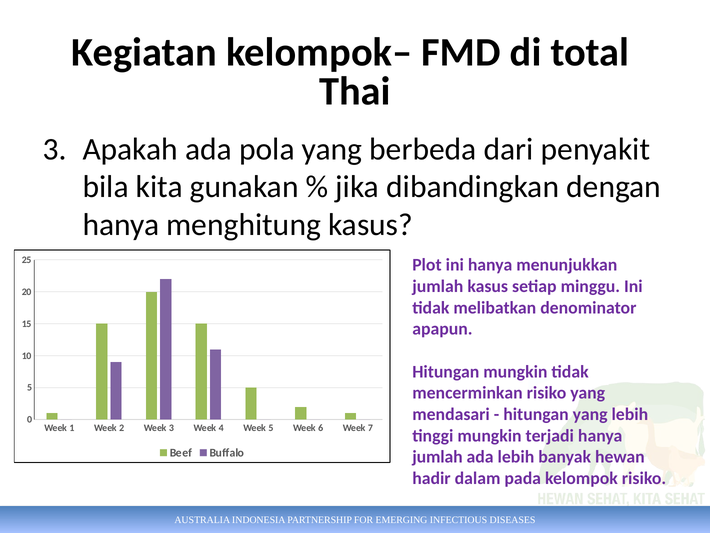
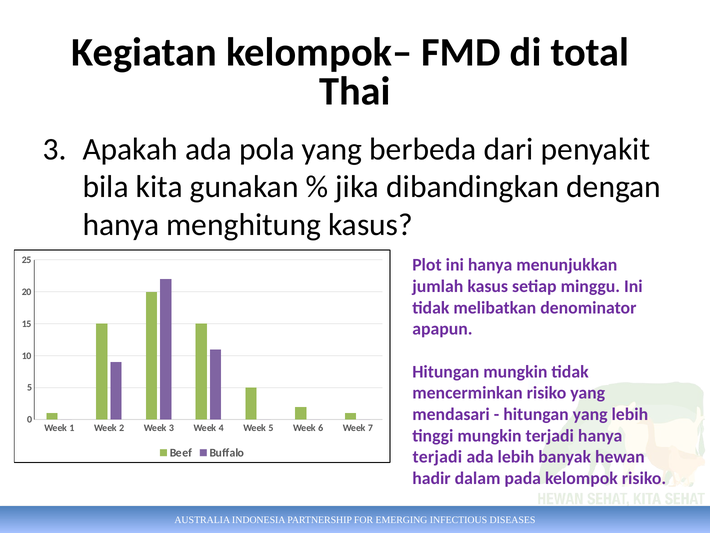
jumlah: jumlah -> terjadi (437, 457)
